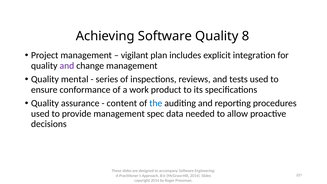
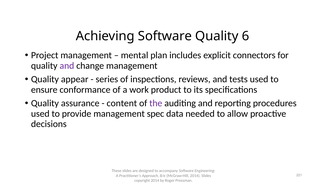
8: 8 -> 6 (246, 36)
vigilant: vigilant -> mental (135, 55)
integration: integration -> connectors (254, 55)
mental: mental -> appear (75, 79)
the colour: blue -> purple (156, 103)
